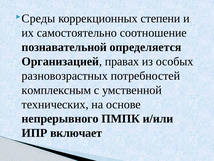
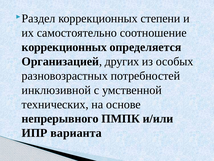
Среды: Среды -> Раздел (39, 19)
познавательной: познавательной -> коррекционных (64, 47)
правах: правах -> других (122, 61)
комплексным: комплексным -> инклюзивной (56, 90)
включает: включает -> варианта (76, 133)
